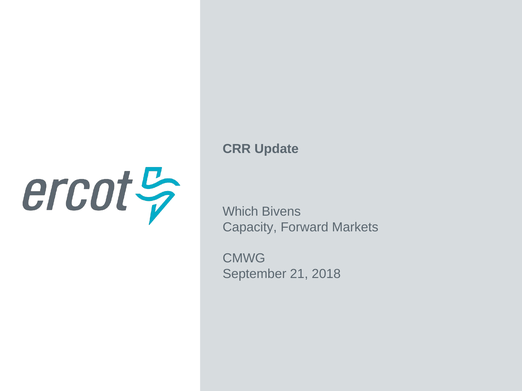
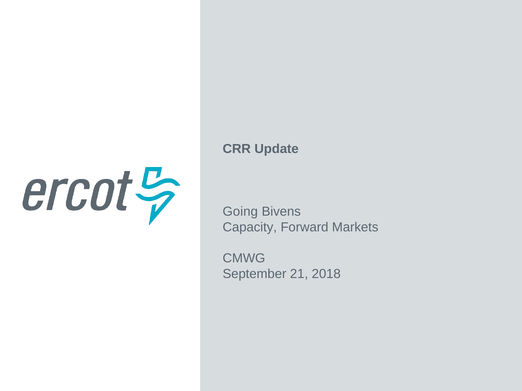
Which: Which -> Going (240, 212)
